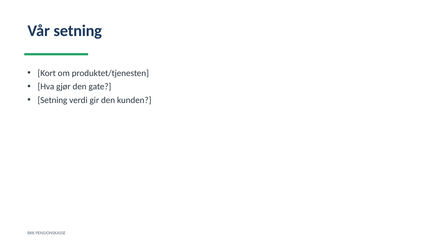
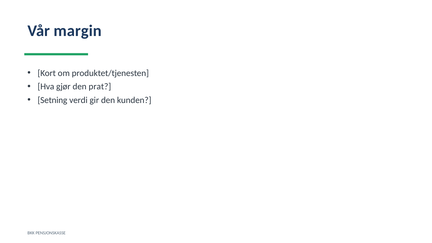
Vår setning: setning -> margin (78, 31)
gate: gate -> prat (100, 87)
